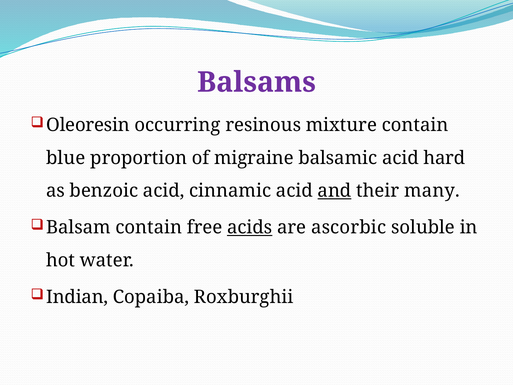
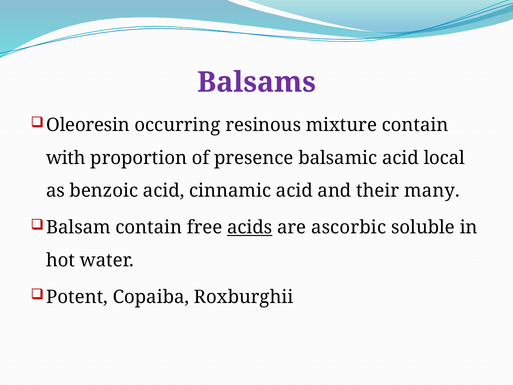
blue: blue -> with (66, 158)
migraine: migraine -> presence (254, 158)
hard: hard -> local (444, 158)
and underline: present -> none (334, 191)
Indian: Indian -> Potent (77, 297)
